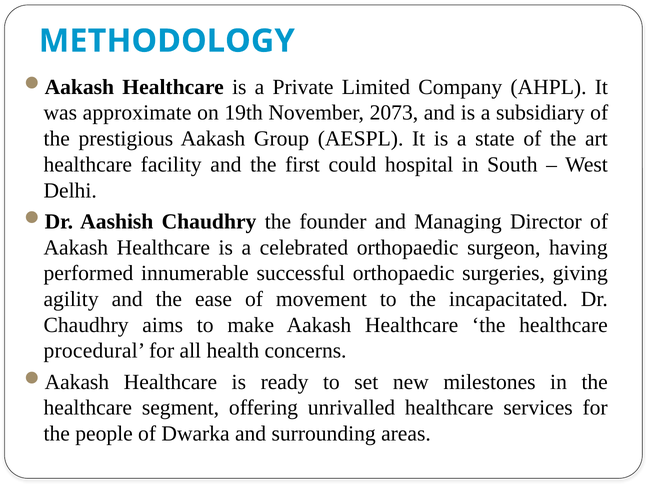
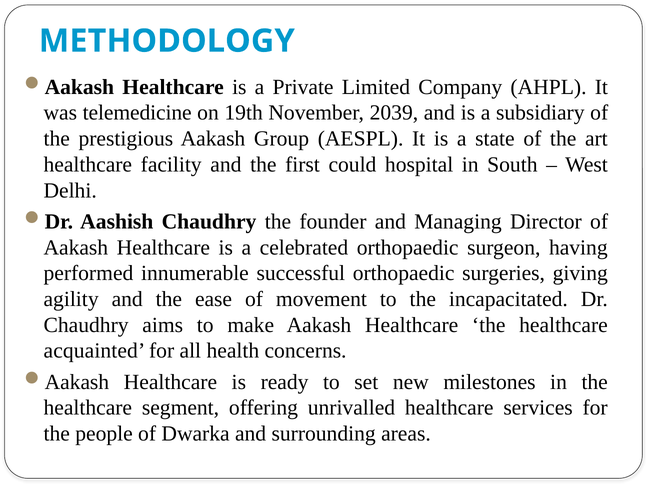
approximate: approximate -> telemedicine (137, 113)
2073: 2073 -> 2039 (394, 113)
procedural: procedural -> acquainted (94, 351)
